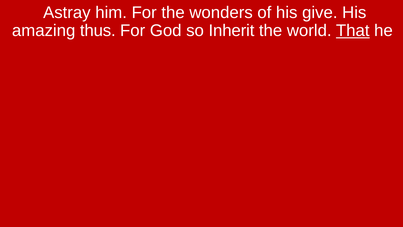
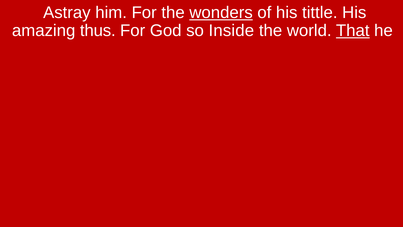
wonders underline: none -> present (221, 12)
give: give -> tittle (320, 12)
Inherit: Inherit -> Inside (231, 31)
